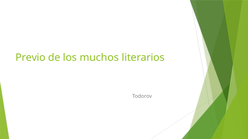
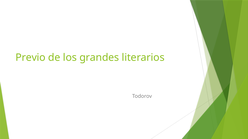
muchos: muchos -> grandes (99, 58)
